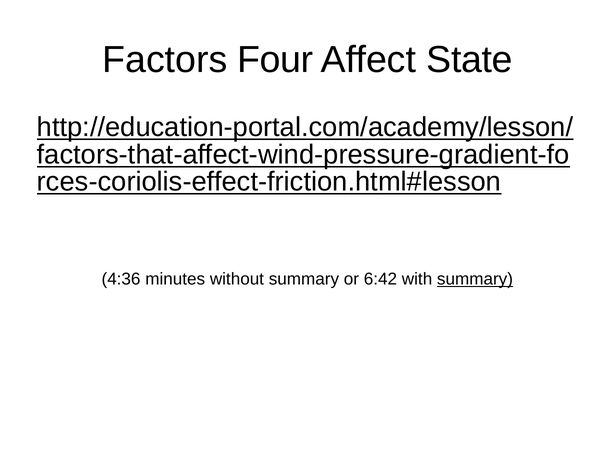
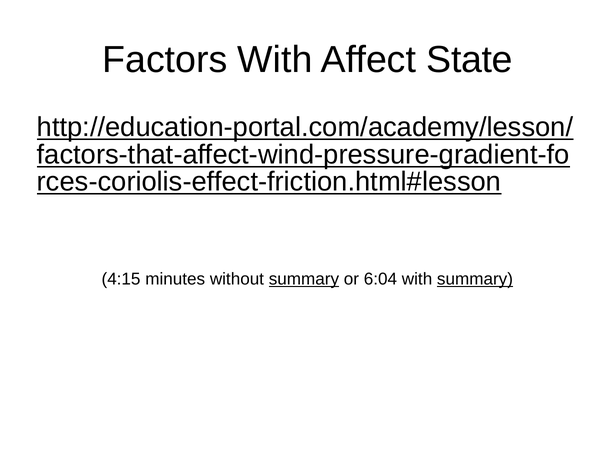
Factors Four: Four -> With (275, 60)
4:36: 4:36 -> 4:15 (121, 279)
summary underline: none -> present (304, 279)
6:42: 6:42 -> 6:04 (380, 279)
